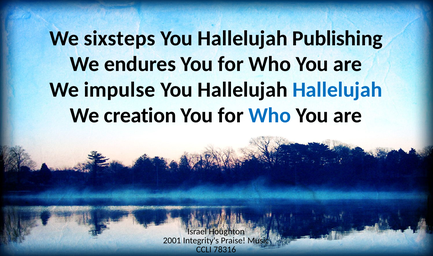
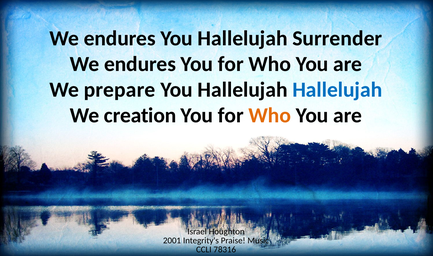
sixsteps: sixsteps -> endures (120, 38)
Publishing: Publishing -> Surrender (337, 38)
impulse: impulse -> prepare (120, 90)
Who colour: blue -> orange (270, 116)
